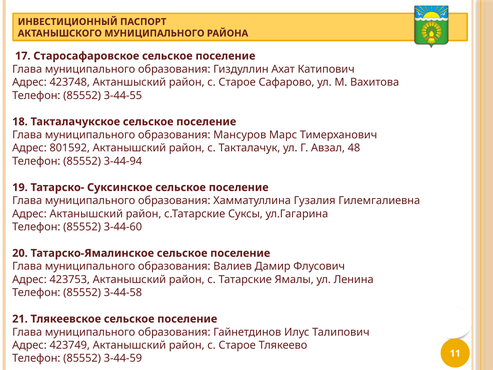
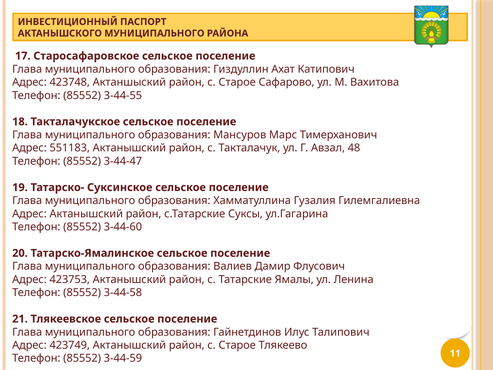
801592: 801592 -> 551183 (70, 148)
3-44-94: 3-44-94 -> 3-44-47 (123, 161)
